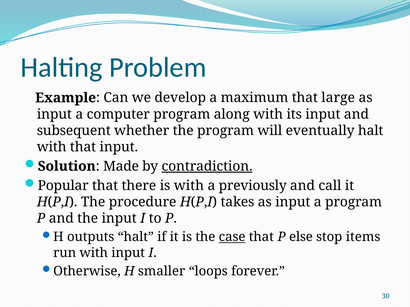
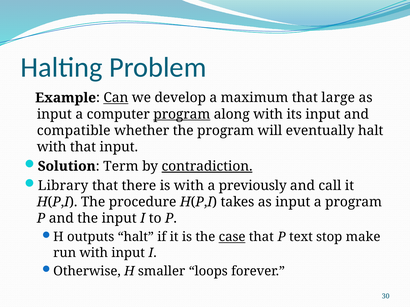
Can underline: none -> present (116, 98)
program underline: none -> present (182, 114)
subsequent: subsequent -> compatible (74, 131)
Made: Made -> Term (121, 167)
Popular: Popular -> Library (63, 186)
else: else -> text (301, 237)
items: items -> make (363, 237)
